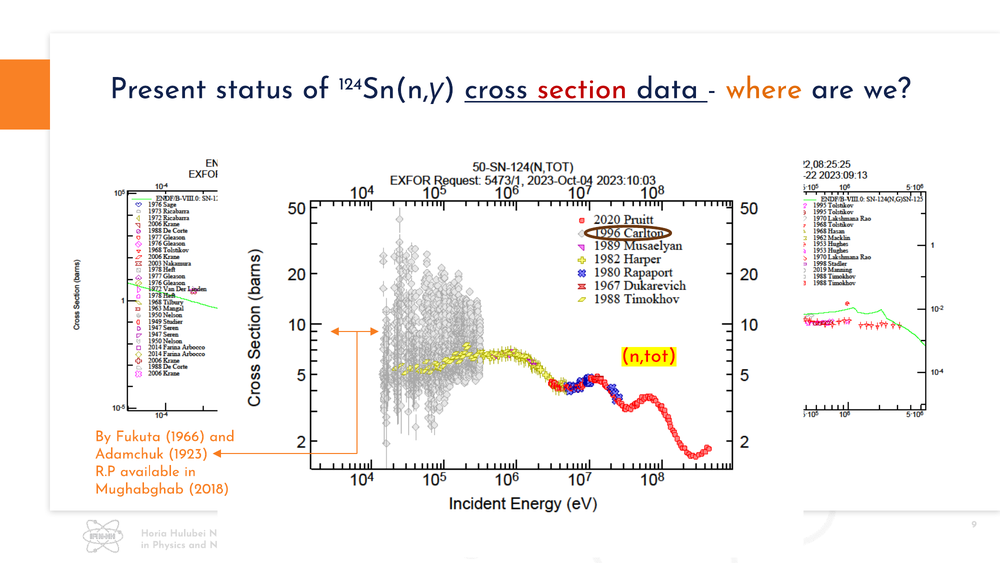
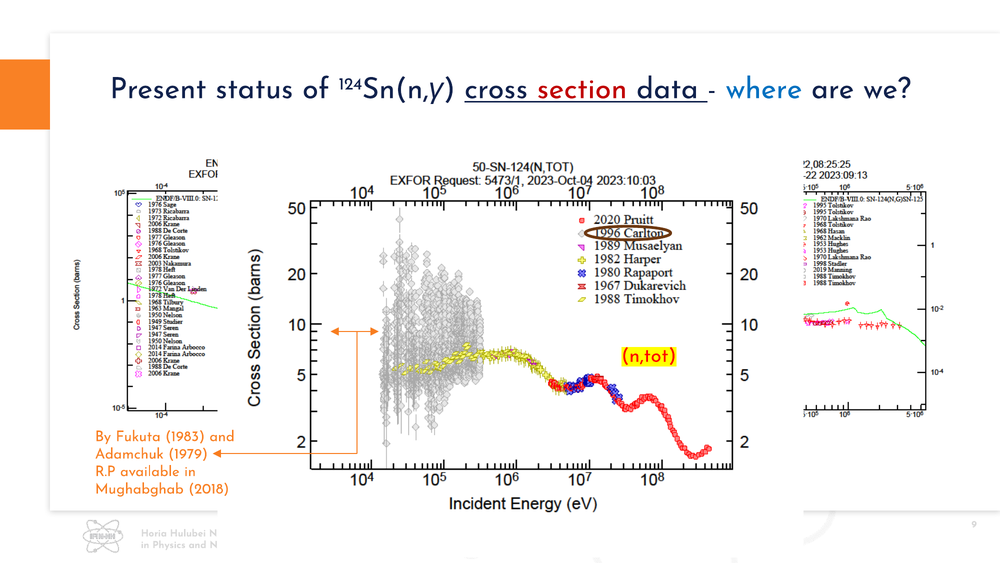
where colour: orange -> blue (764, 89)
1966: 1966 -> 1983 (185, 436)
1923: 1923 -> 1979 (188, 453)
